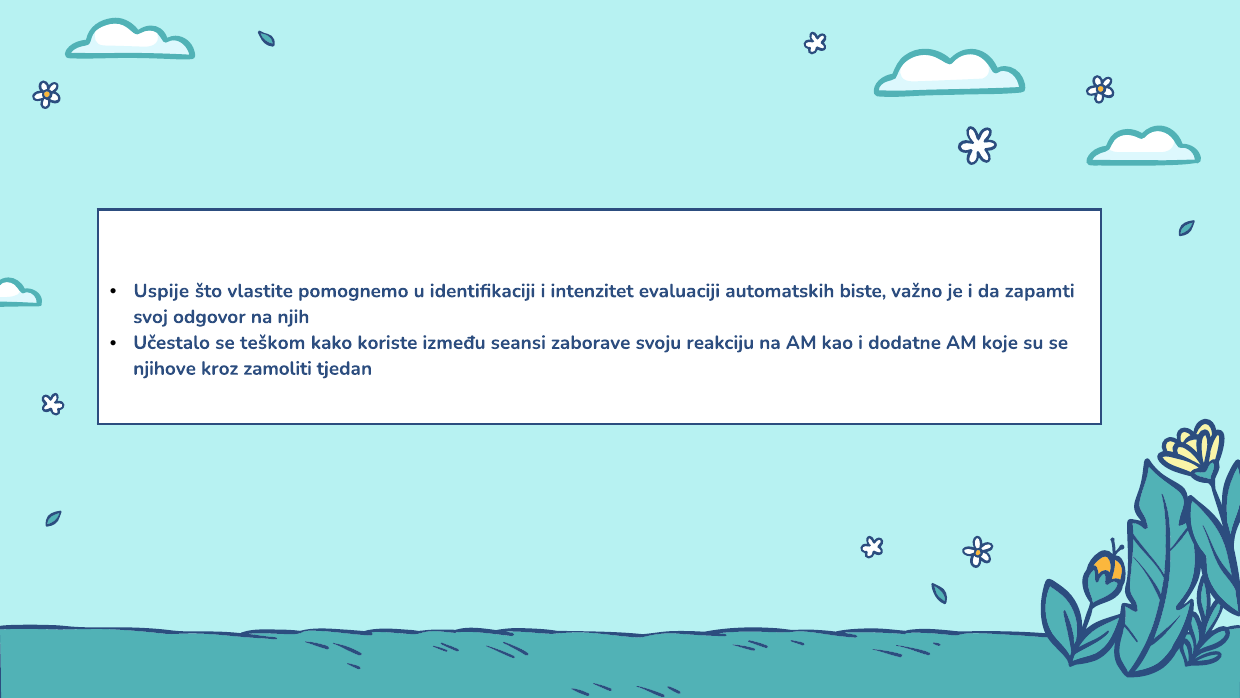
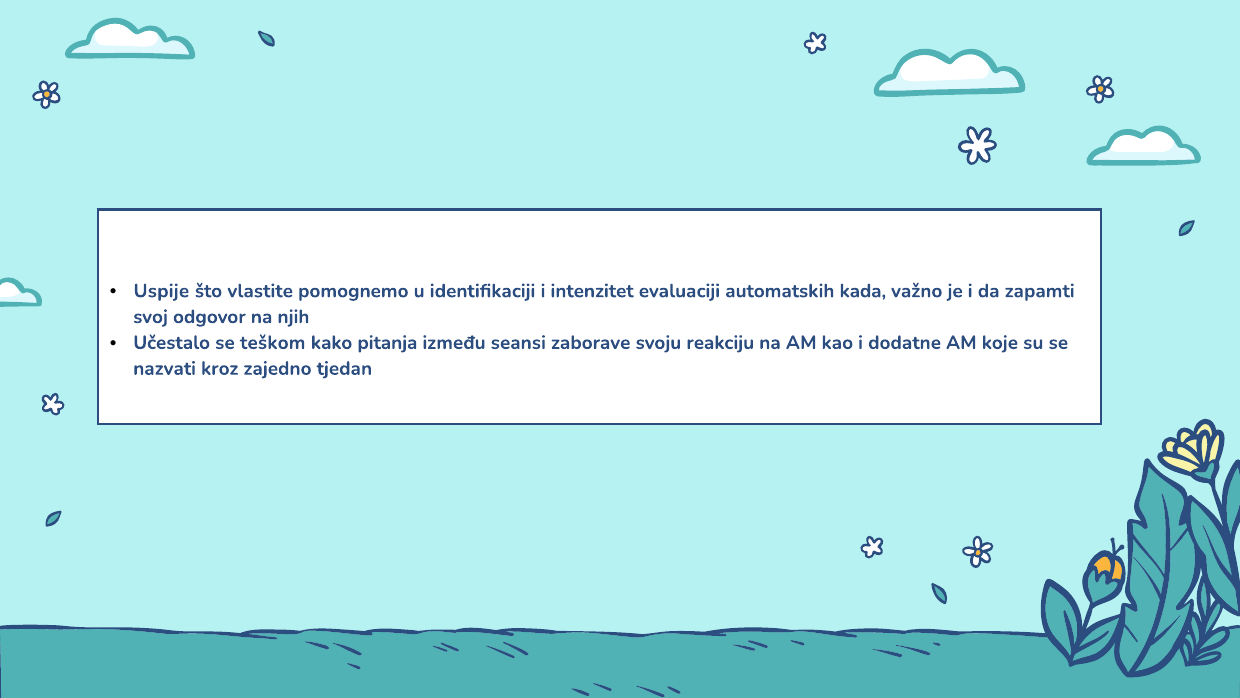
biste: biste -> kada (863, 291)
koriste: koriste -> pitanja (387, 342)
njihove: njihove -> nazvati (165, 368)
zamoliti: zamoliti -> zajedno (277, 368)
